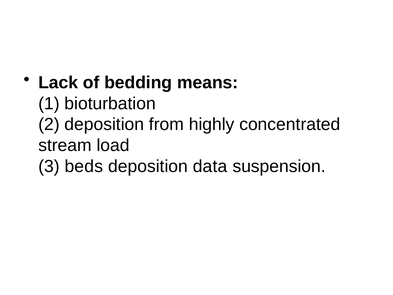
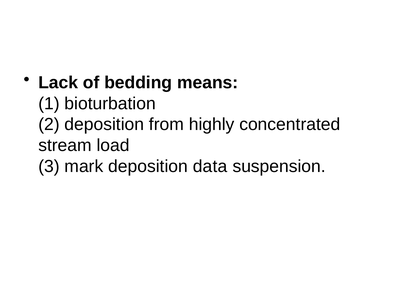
beds: beds -> mark (84, 166)
